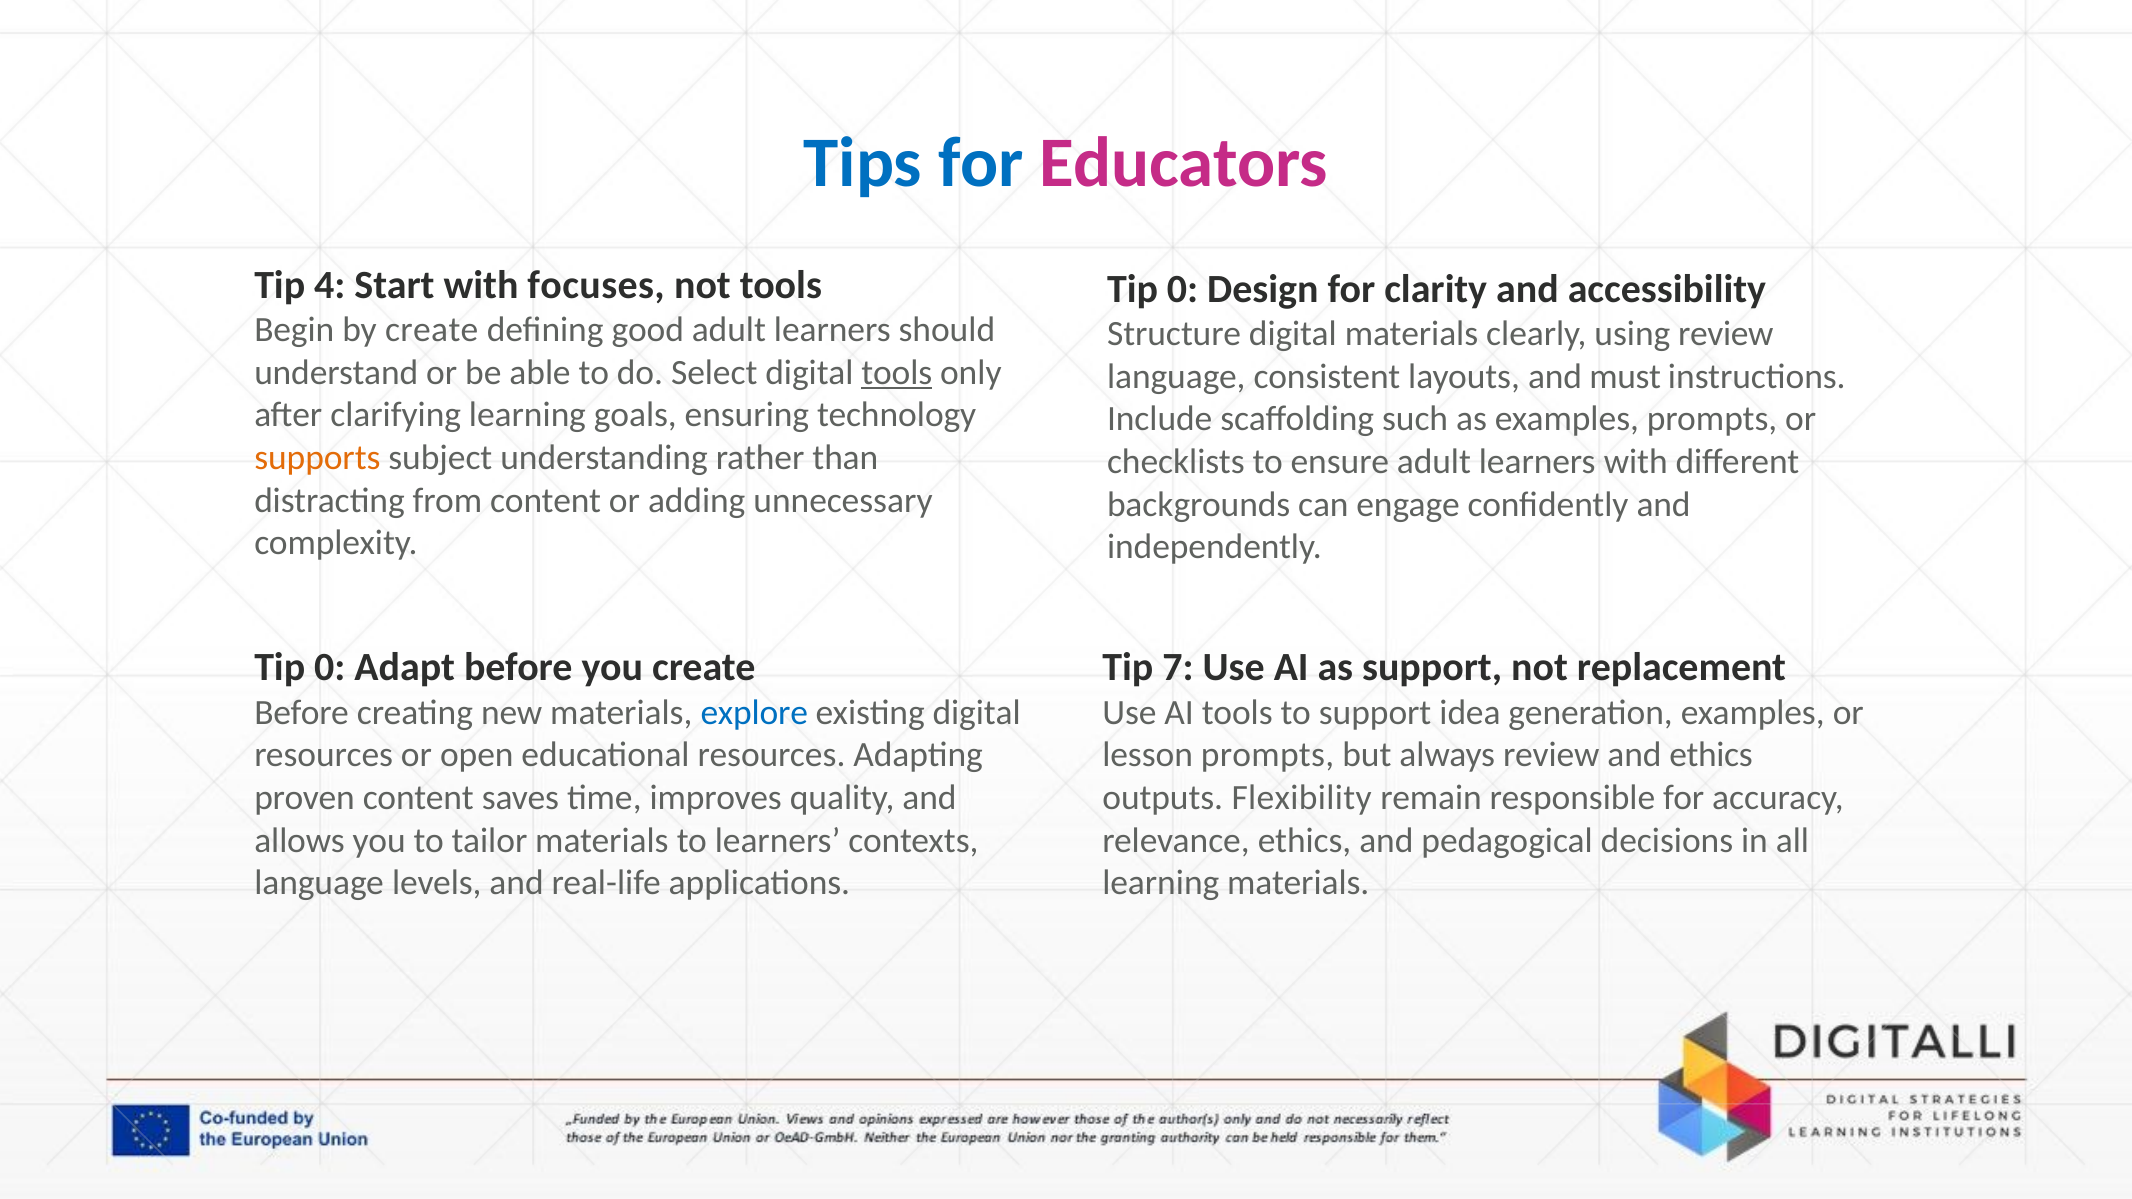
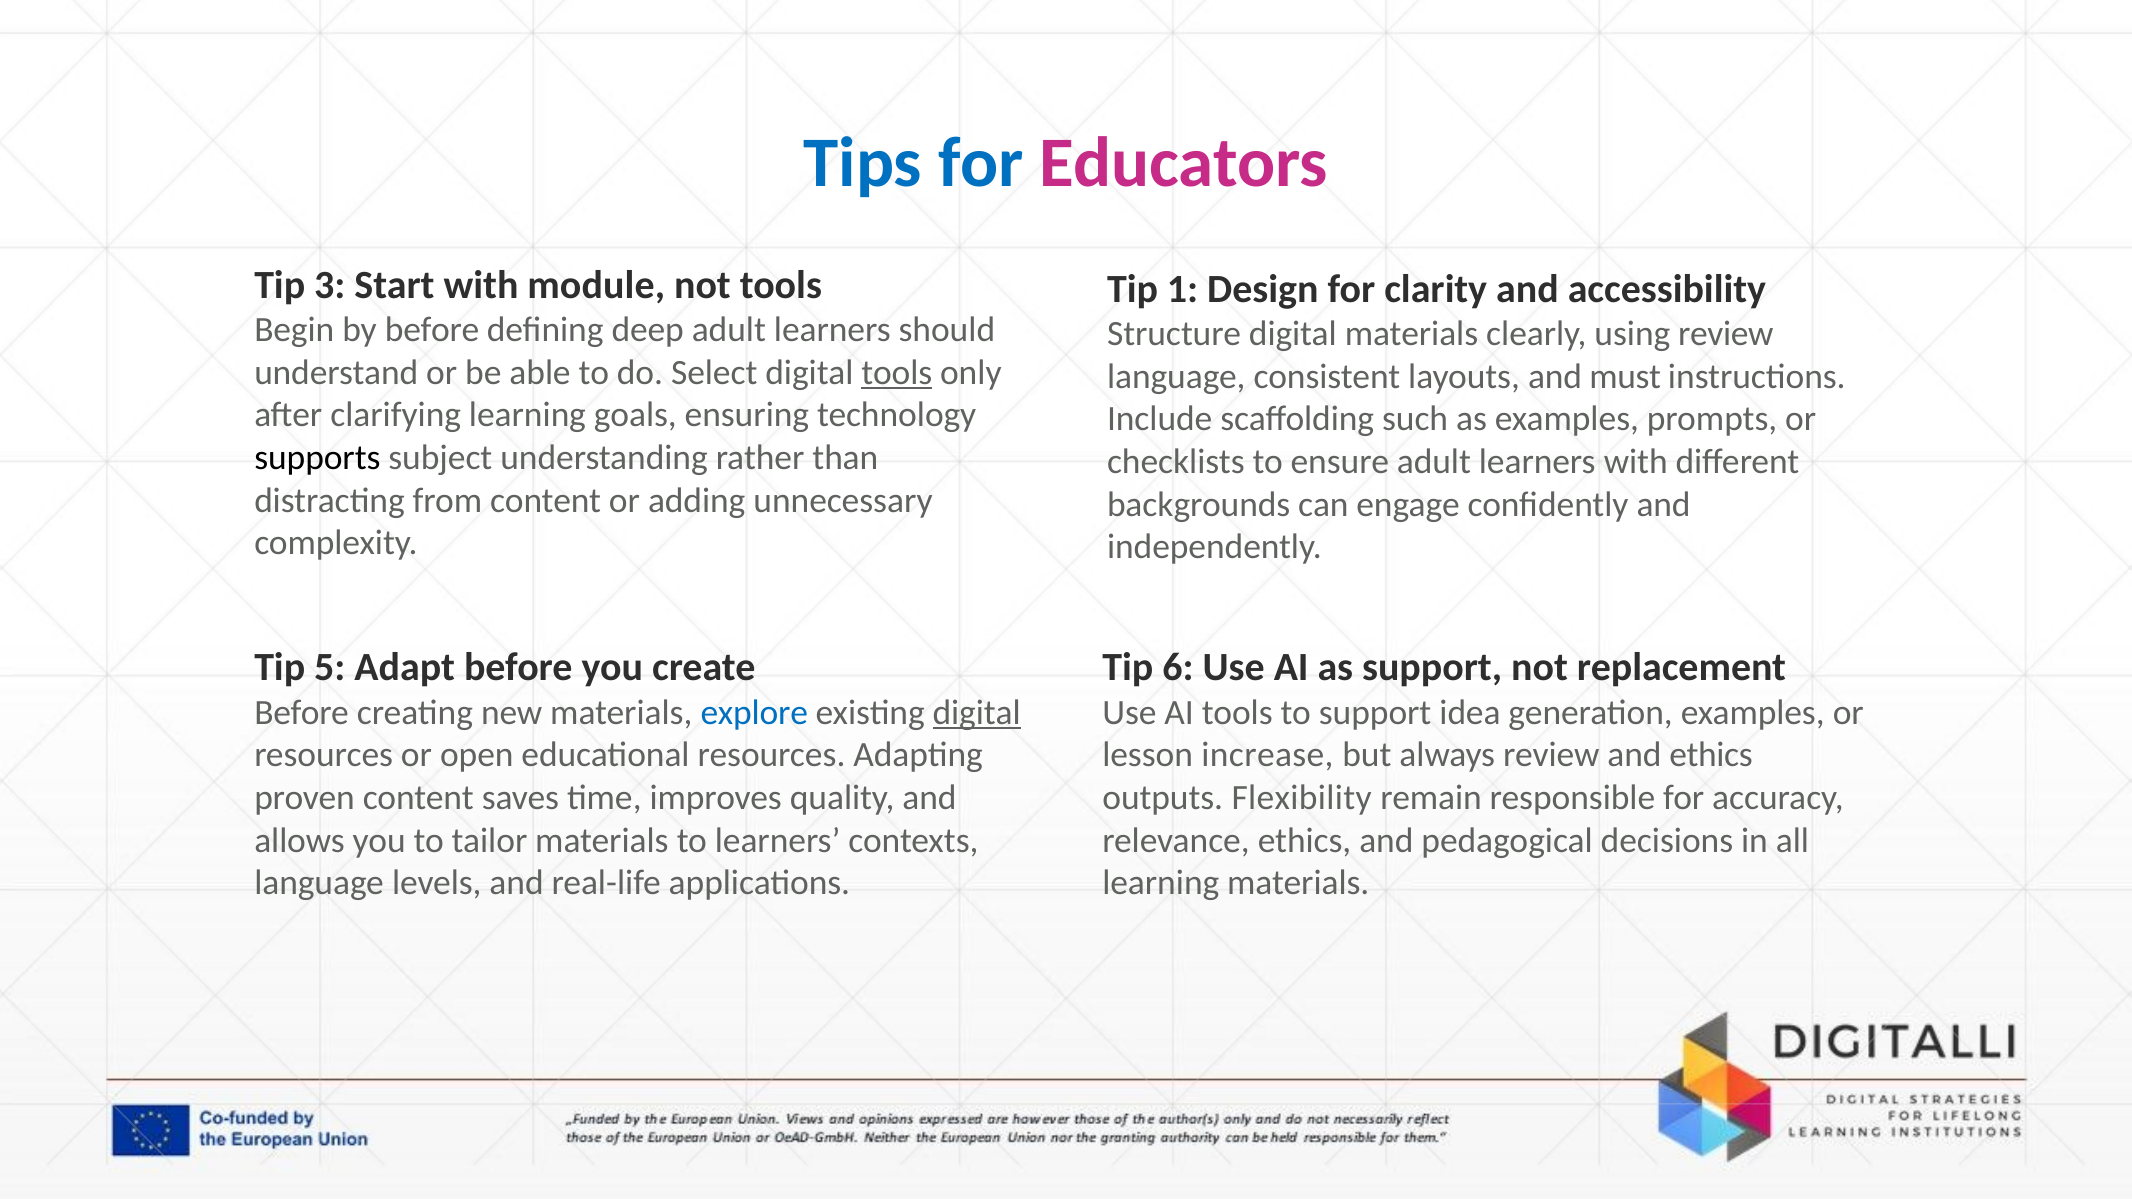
4: 4 -> 3 (330, 285)
focuses: focuses -> module (596, 285)
0: 0 -> 1 (1183, 289)
by create: create -> before (432, 330)
good: good -> deep (648, 330)
supports colour: orange -> black (317, 458)
0: 0 -> 5 (330, 668)
7: 7 -> 6 (1178, 668)
digital underline: none -> present (977, 713)
lesson prompts: prompts -> increase (1267, 755)
